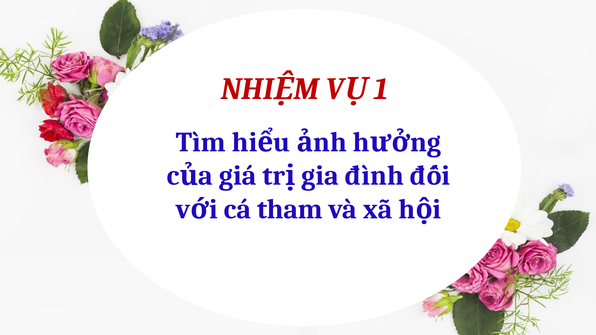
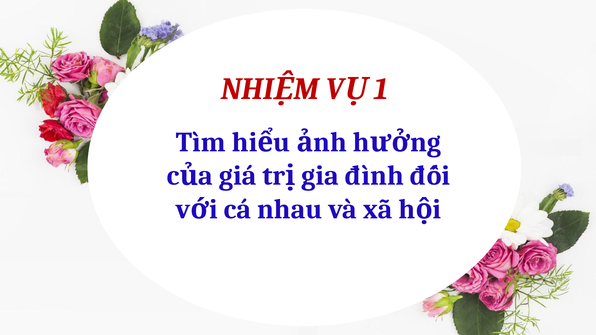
tham: tham -> nhau (290, 209)
